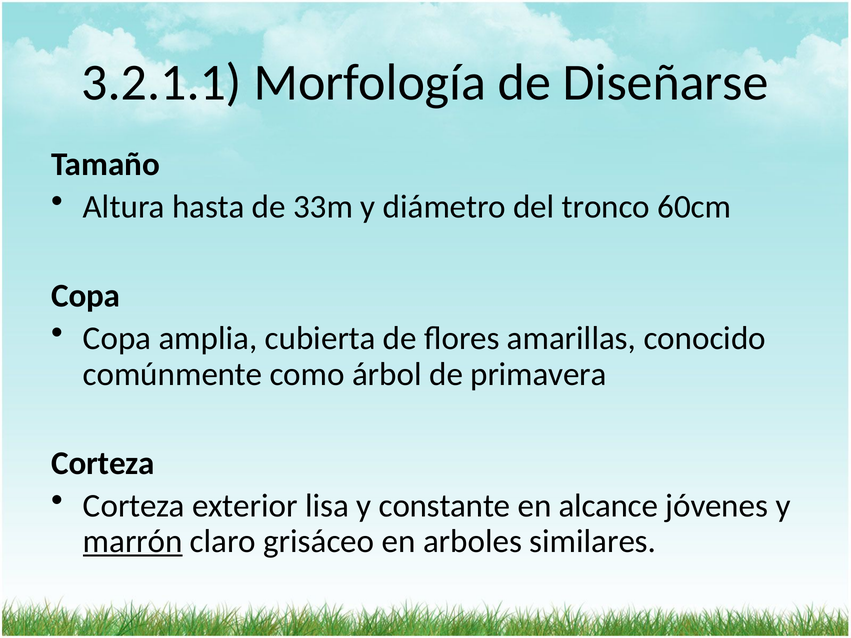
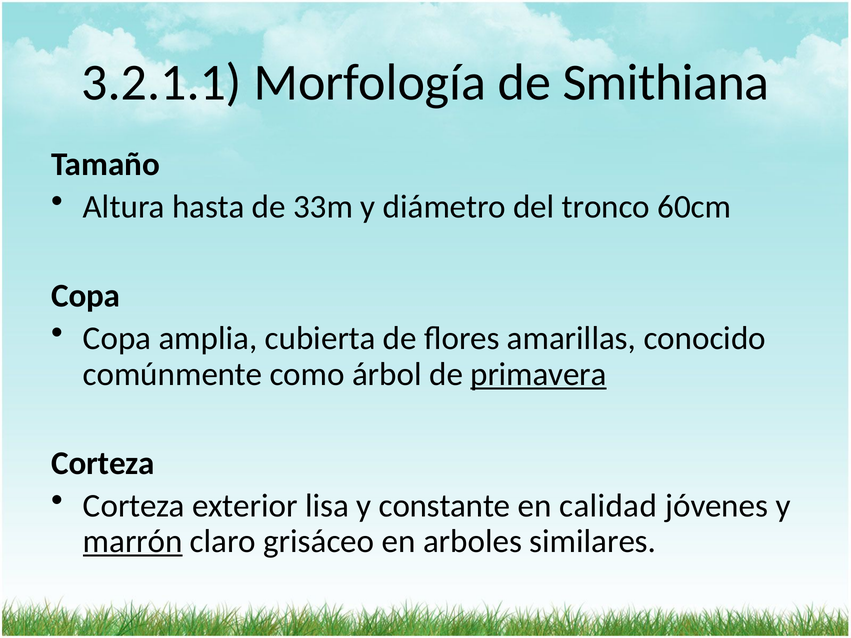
Diseñarse: Diseñarse -> Smithiana (666, 82)
primavera underline: none -> present (538, 374)
alcance: alcance -> calidad (608, 506)
